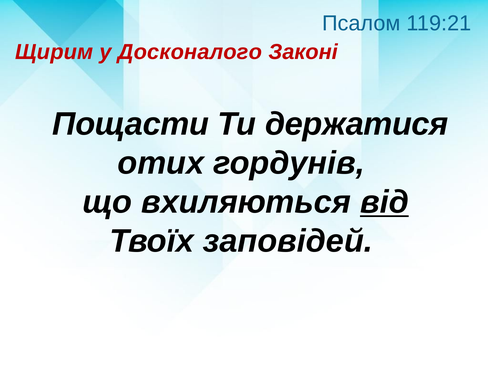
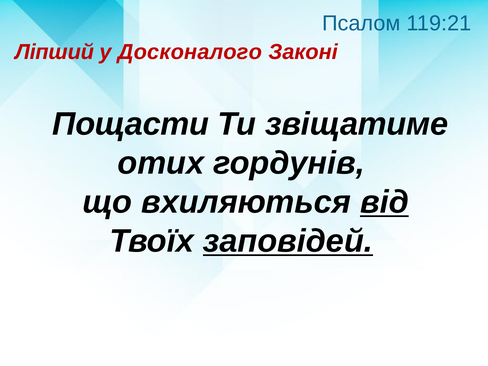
Щирим: Щирим -> Ліпший (55, 52)
держатися: держатися -> звіщатиме (357, 124)
заповідей underline: none -> present (288, 241)
